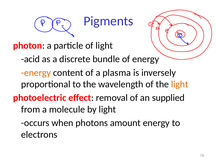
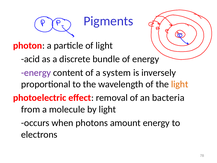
energy colour: orange -> purple (36, 73)
plasma: plasma -> system (117, 73)
supplied: supplied -> bacteria (168, 98)
